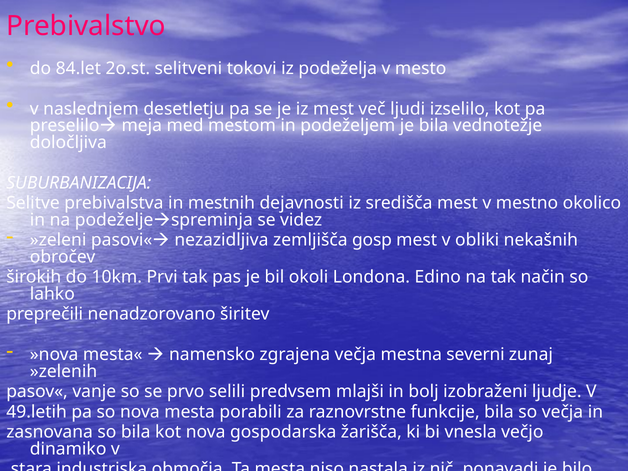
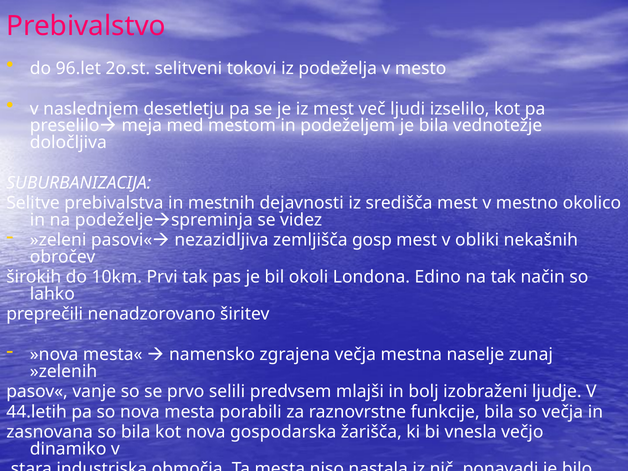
84.let: 84.let -> 96.let (78, 68)
mestna severni: severni -> naselje (475, 355)
49.letih: 49.letih -> 44.letih (37, 412)
